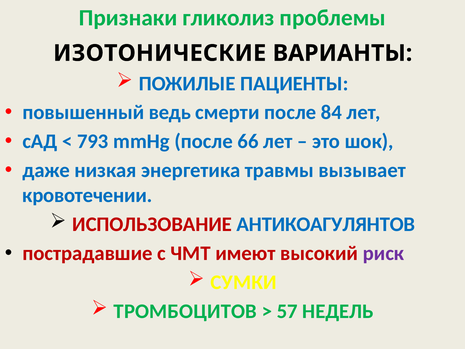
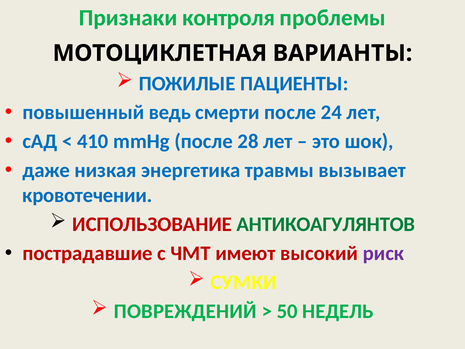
гликолиз: гликолиз -> контроля (229, 18)
ИЗОТОНИЧЕСКИЕ: ИЗОТОНИЧЕСКИЕ -> МОТОЦИКЛЕТНАЯ (160, 53)
84: 84 -> 24 (331, 112)
793: 793 -> 410 (93, 141)
66: 66 -> 28 (248, 141)
АНТИКОАГУЛЯНТОВ colour: blue -> green (326, 224)
ТРОМБОЦИТОВ: ТРОМБОЦИТОВ -> ПОВРЕЖДЕНИЙ (185, 311)
57: 57 -> 50 (287, 311)
